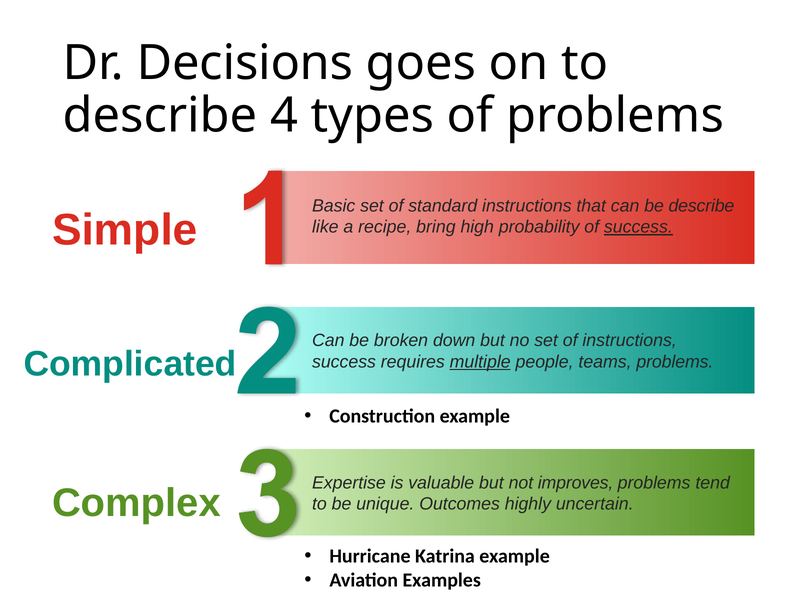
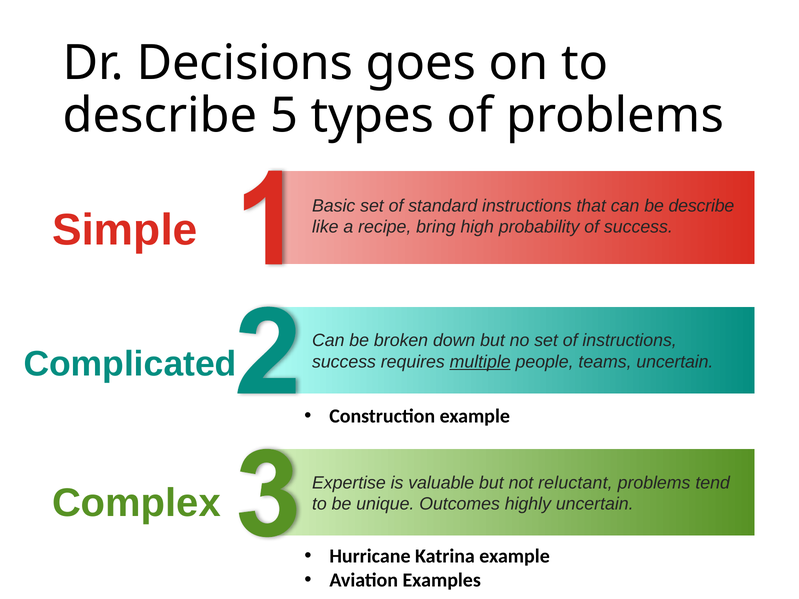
4: 4 -> 5 (284, 116)
success underline: present -> none (638, 227)
teams problems: problems -> uncertain (675, 362)
improves: improves -> reluctant (575, 483)
